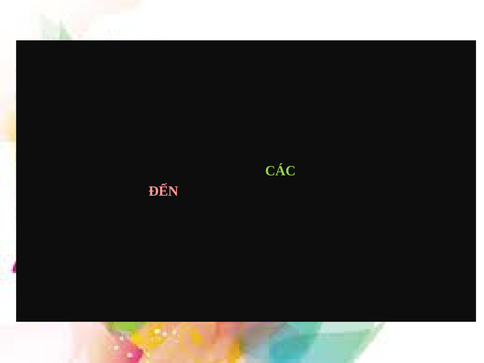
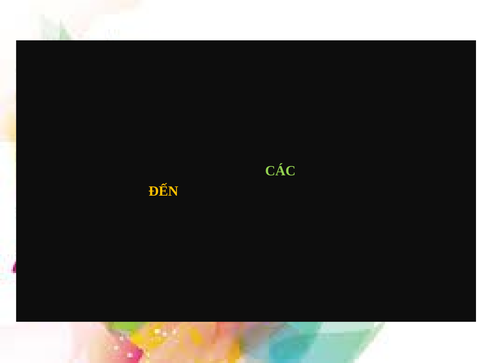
ĐẾN colour: pink -> yellow (163, 191)
